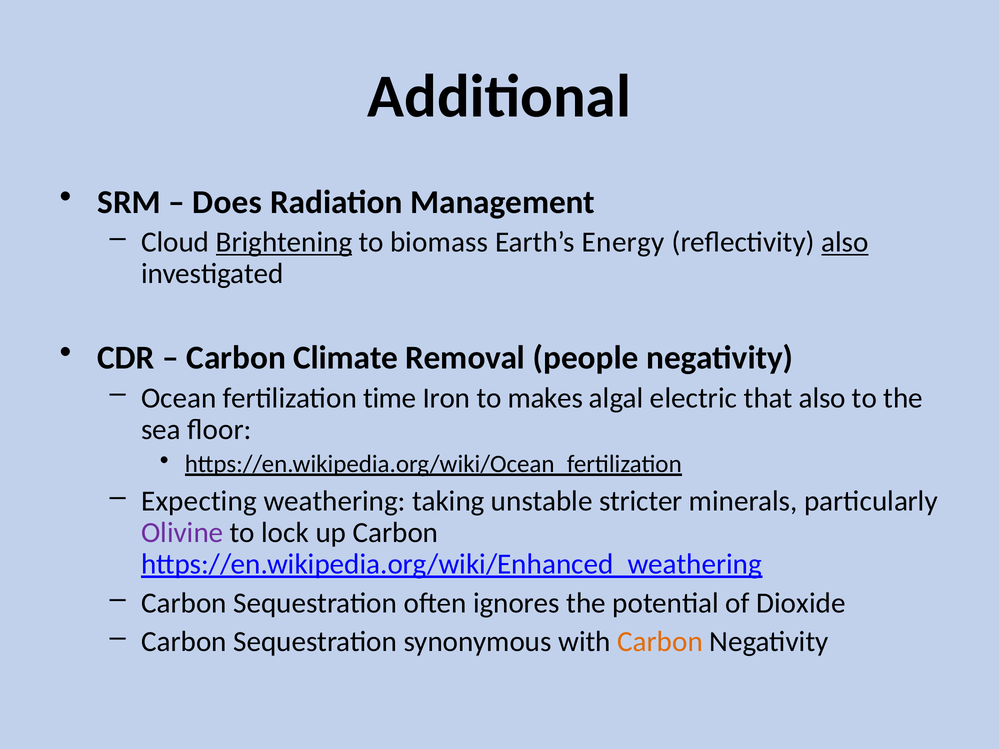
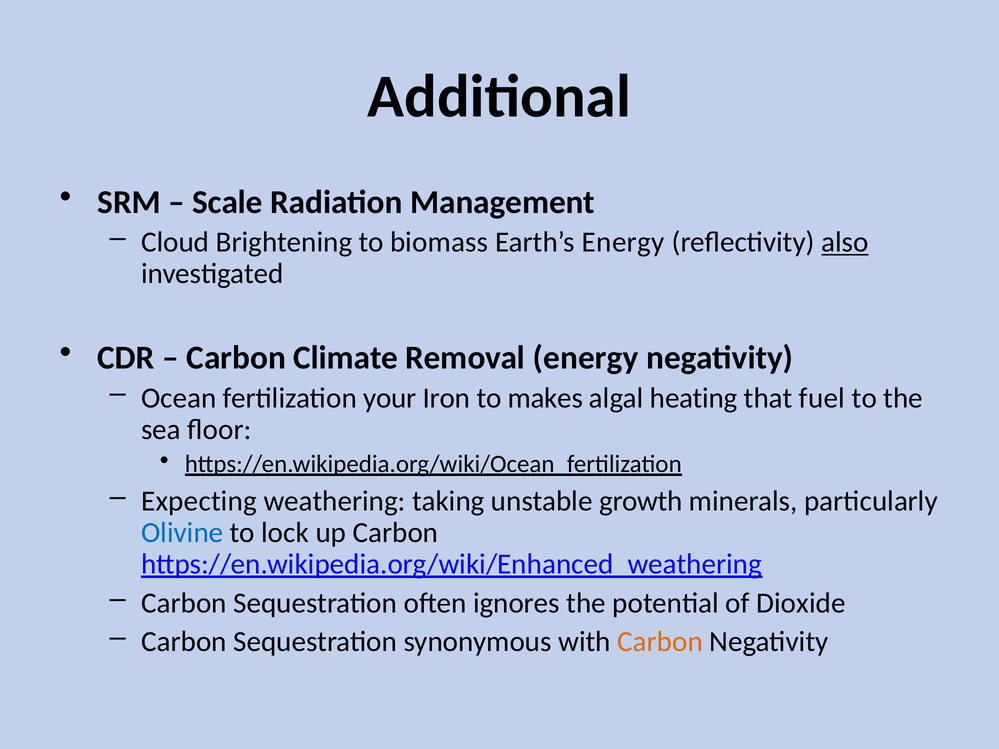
Does: Does -> Scale (228, 202)
Brightening underline: present -> none (284, 242)
Removal people: people -> energy (586, 358)
time: time -> your (390, 398)
electric: electric -> heating (694, 398)
that also: also -> fuel (822, 398)
stricter: stricter -> growth (641, 501)
Olivine colour: purple -> blue (182, 533)
